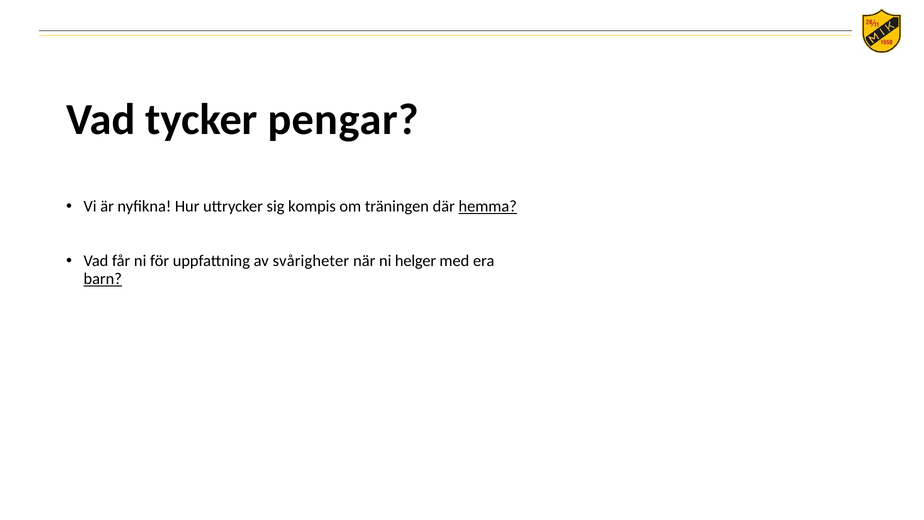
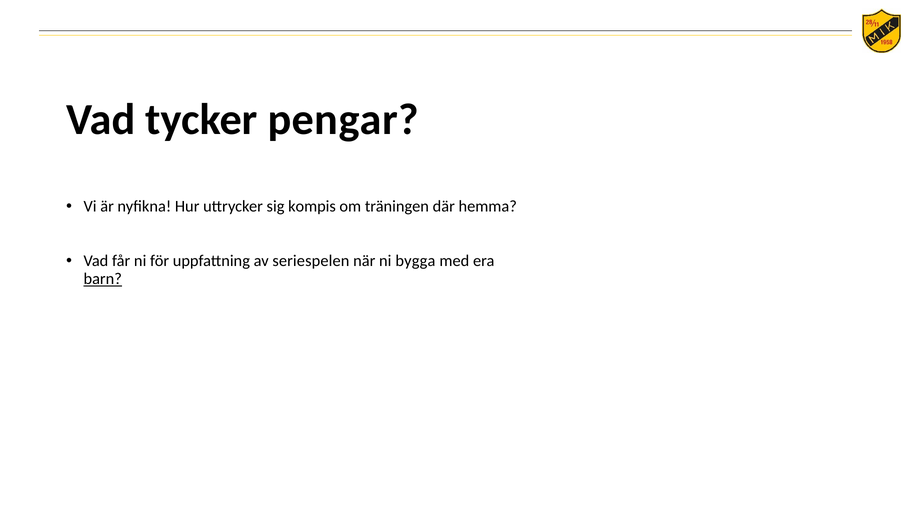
hemma underline: present -> none (488, 206)
svårigheter: svårigheter -> seriespelen (311, 261)
helger: helger -> bygga (415, 261)
